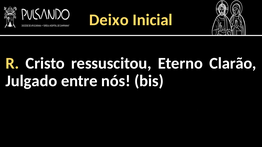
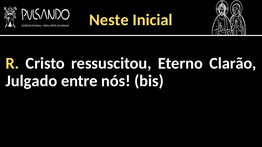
Deixo: Deixo -> Neste (109, 20)
